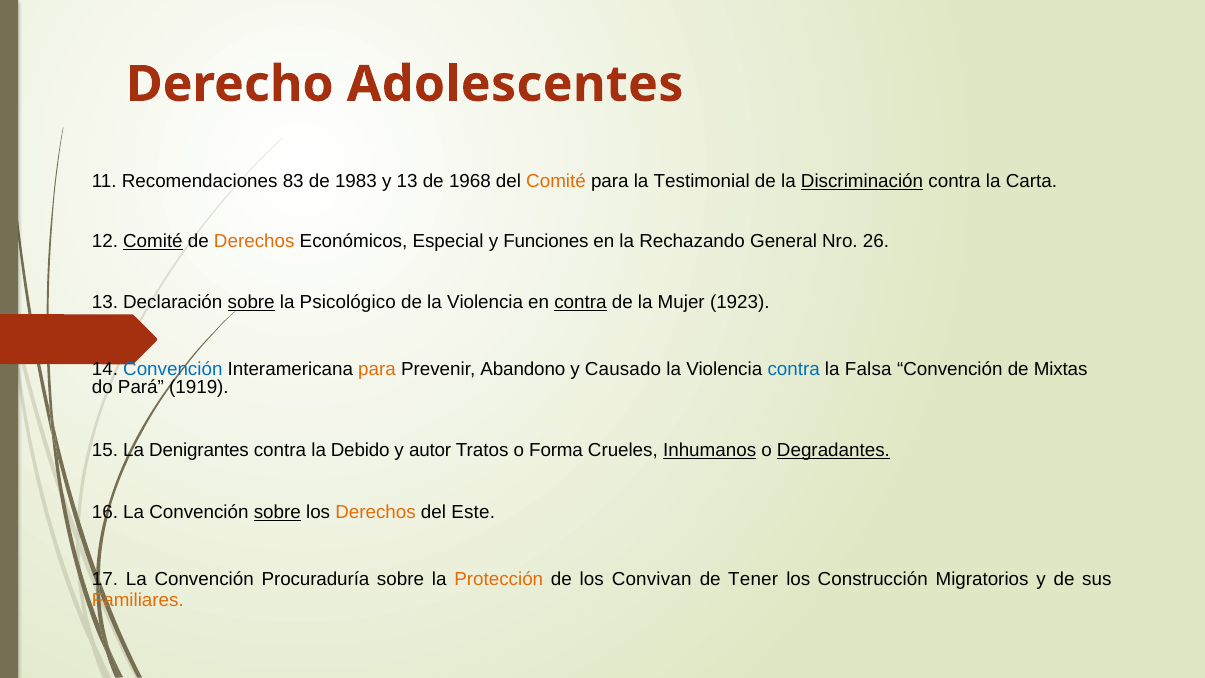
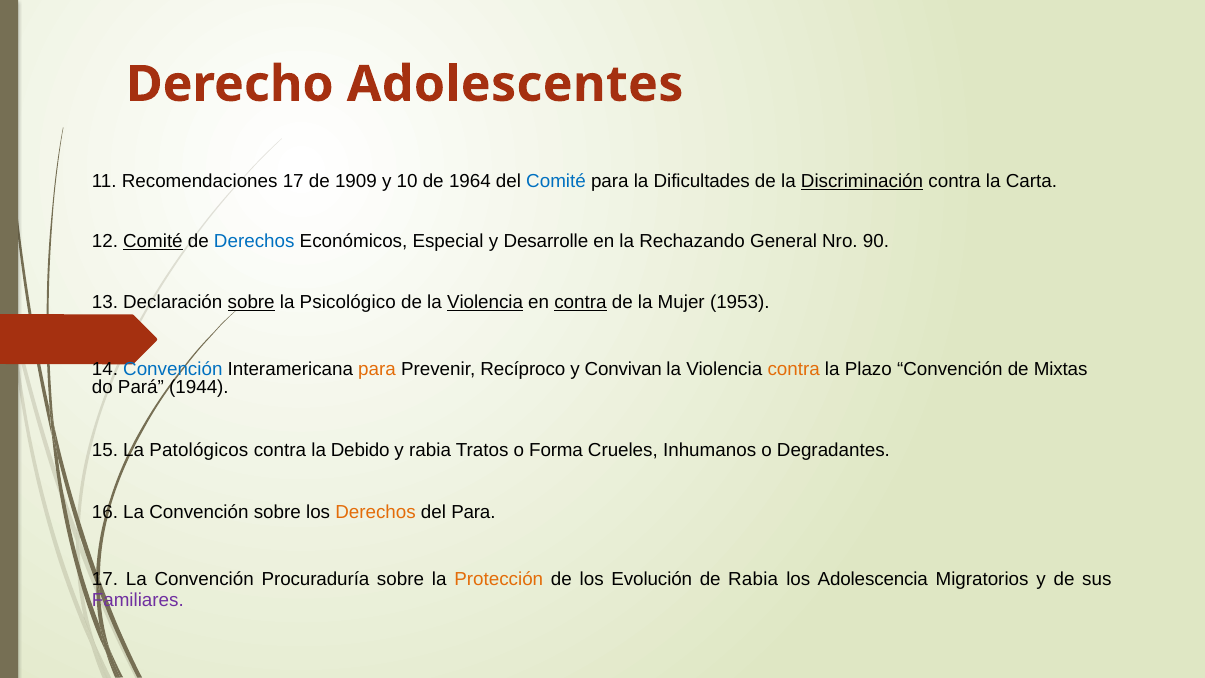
Recomendaciones 83: 83 -> 17 (293, 181)
1983: 1983 -> 1909 (356, 181)
y 13: 13 -> 10 (407, 181)
1968: 1968 -> 1964 (470, 181)
Comité colour: orange -> blue (556, 181)
Testimonial: Testimonial -> Dificultades (702, 181)
Derechos colour: orange -> blue (254, 242)
Funciones: Funciones -> Desarrolle (546, 242)
26: 26 -> 90 (876, 242)
Violencia underline: none -> present (485, 302)
1923: 1923 -> 1953 (740, 302)
Abandono: Abandono -> Recíproco (523, 369)
Causado: Causado -> Convivan (623, 369)
contra colour: blue -> orange (794, 369)
Falsa: Falsa -> Plazo (868, 369)
1919: 1919 -> 1944 (199, 387)
Denigrantes: Denigrantes -> Patológicos (199, 450)
y autor: autor -> rabia (430, 450)
Inhumanos underline: present -> none (710, 450)
Degradantes underline: present -> none (833, 450)
sobre underline: present -> none (277, 512)
del Este: Este -> Para (473, 512)
Convivan: Convivan -> Evolución (652, 579)
de Tener: Tener -> Rabia (753, 579)
Construcción: Construcción -> Adolescencia (873, 579)
Familiares colour: orange -> purple (138, 600)
